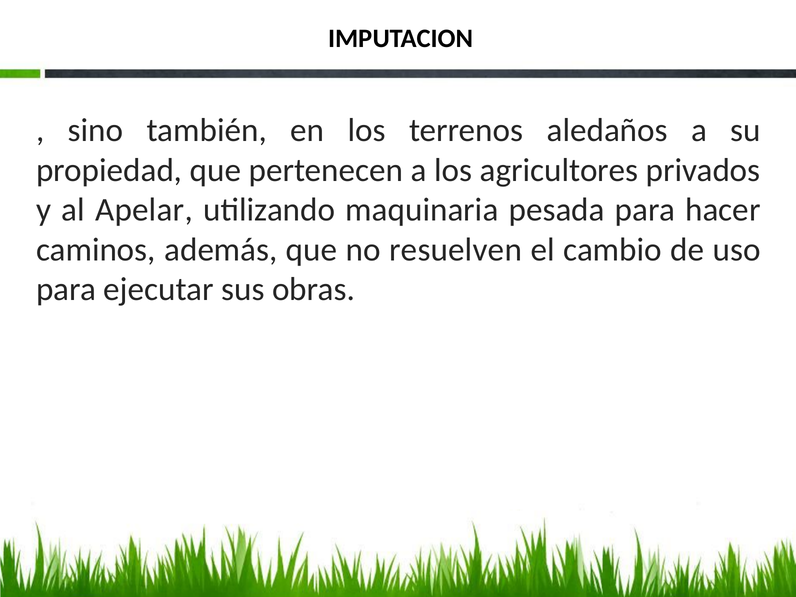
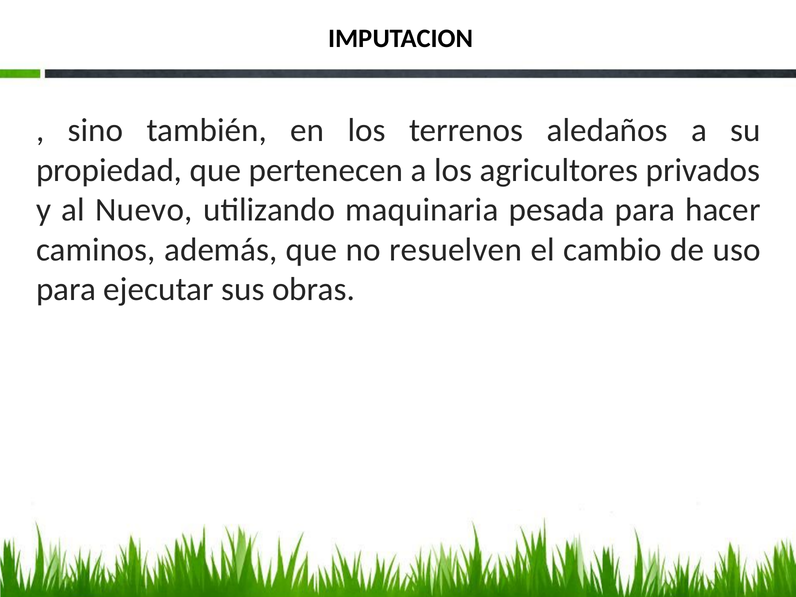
Apelar: Apelar -> Nuevo (144, 210)
